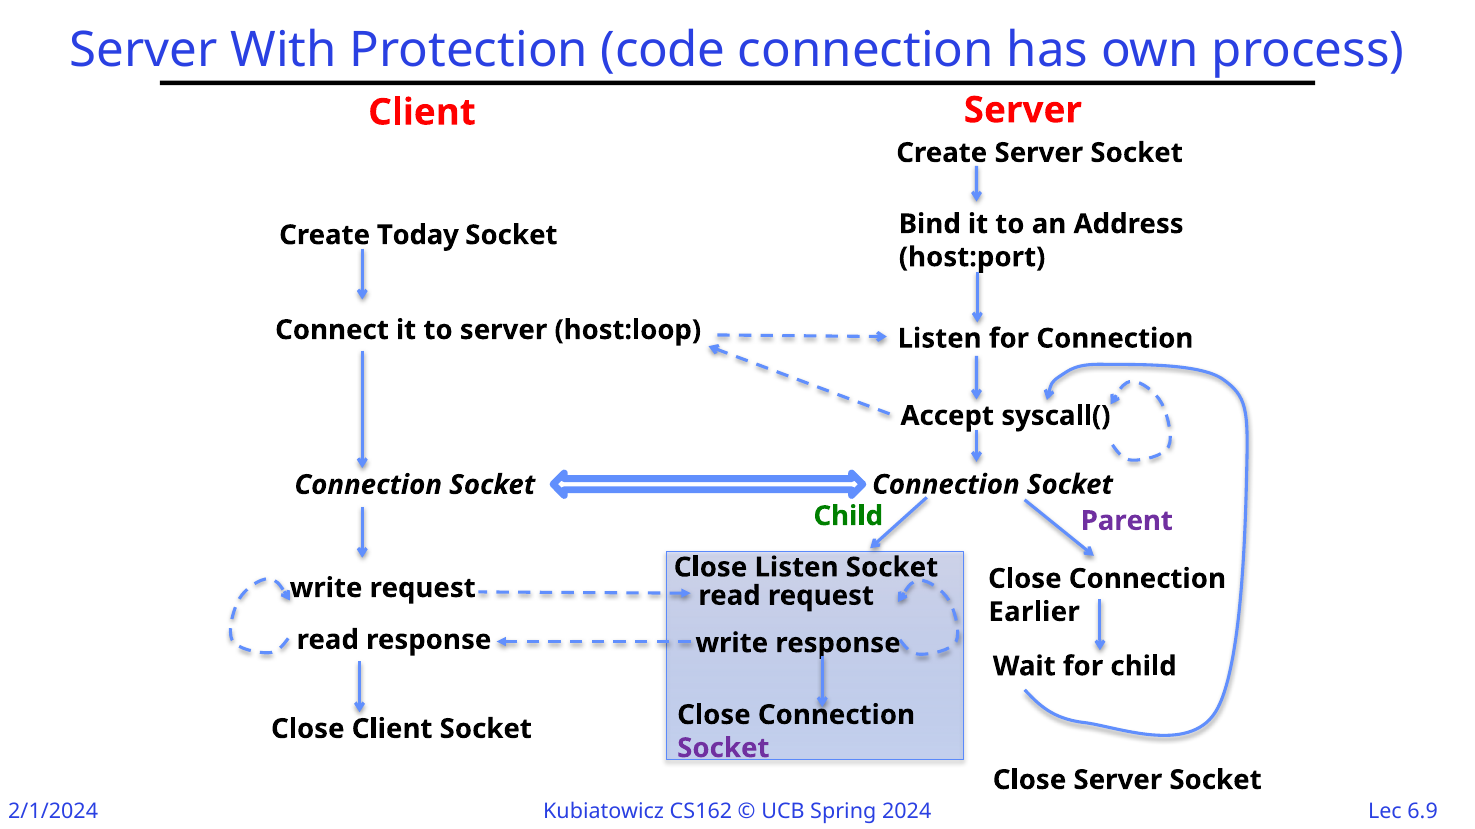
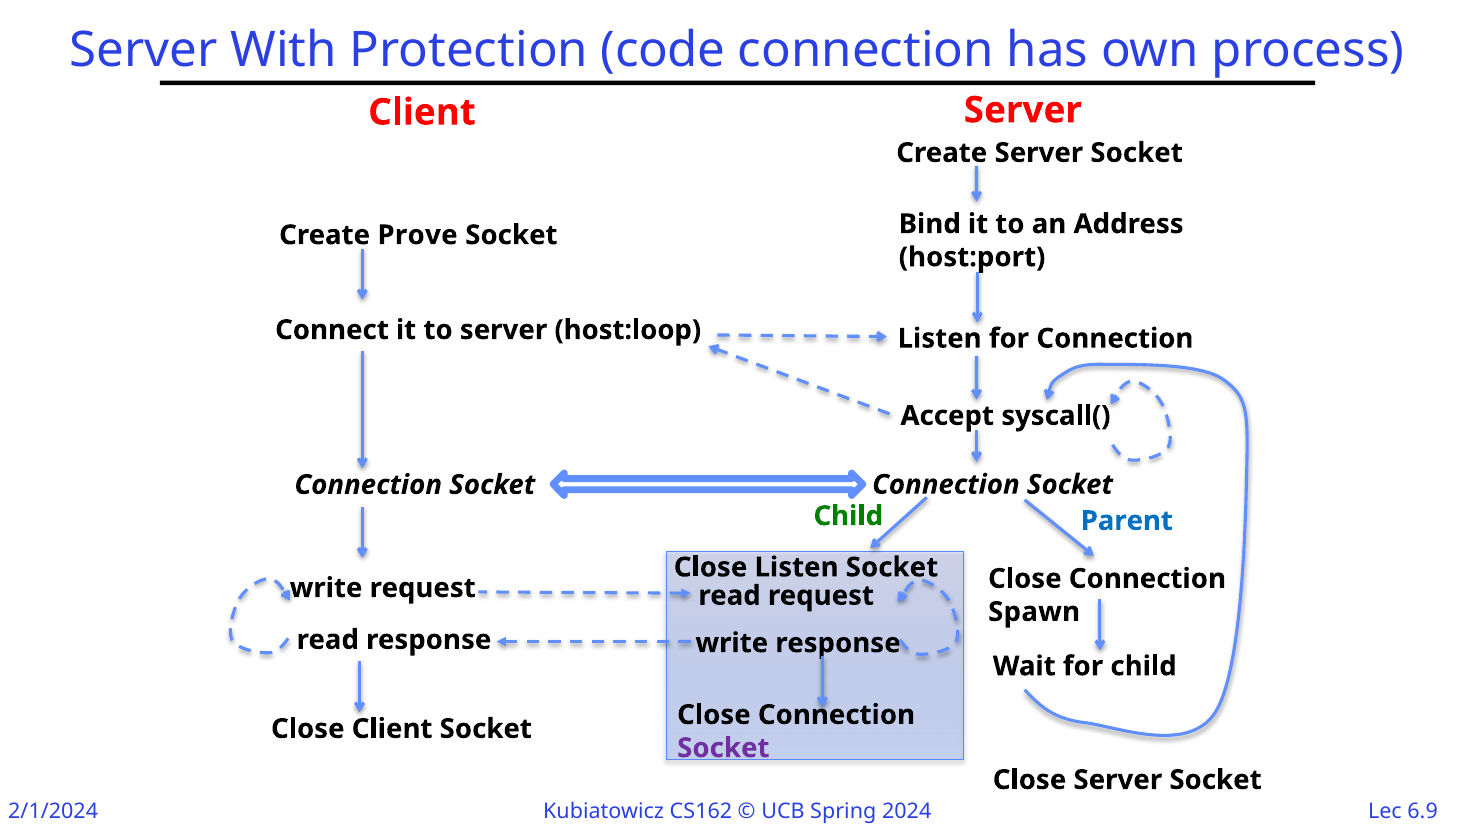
Today: Today -> Prove (418, 235)
Parent colour: purple -> blue (1127, 521)
Earlier: Earlier -> Spawn (1034, 612)
